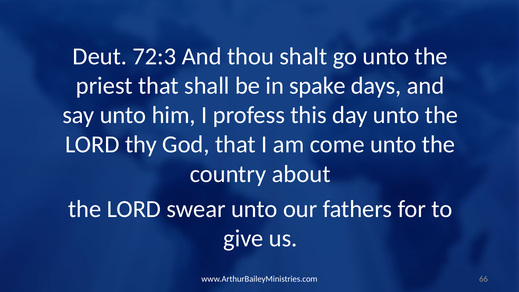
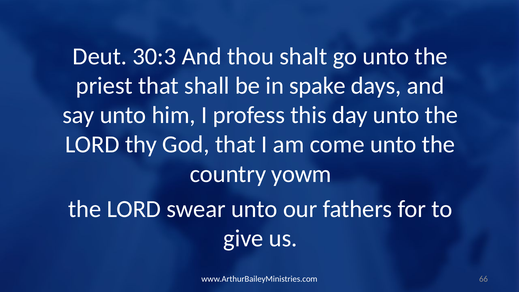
72:3: 72:3 -> 30:3 (154, 56)
about: about -> yowm (301, 174)
